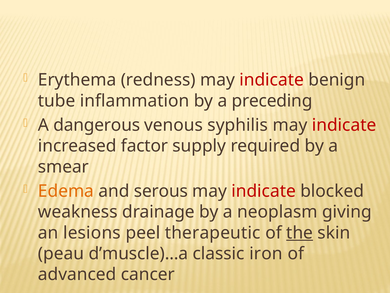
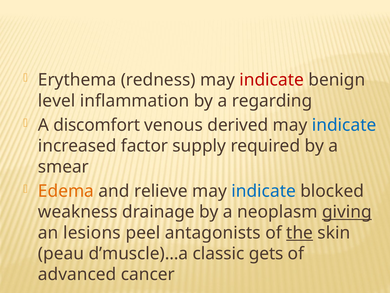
tube: tube -> level (57, 101)
preceding: preceding -> regarding (272, 101)
dangerous: dangerous -> discomfort (97, 125)
syphilis: syphilis -> derived (238, 125)
indicate colour: red -> blue (344, 125)
serous: serous -> relieve (161, 191)
indicate colour: red -> blue (264, 191)
giving underline: none -> present (347, 212)
therapeutic: therapeutic -> antagonists (213, 232)
iron: iron -> gets (266, 253)
